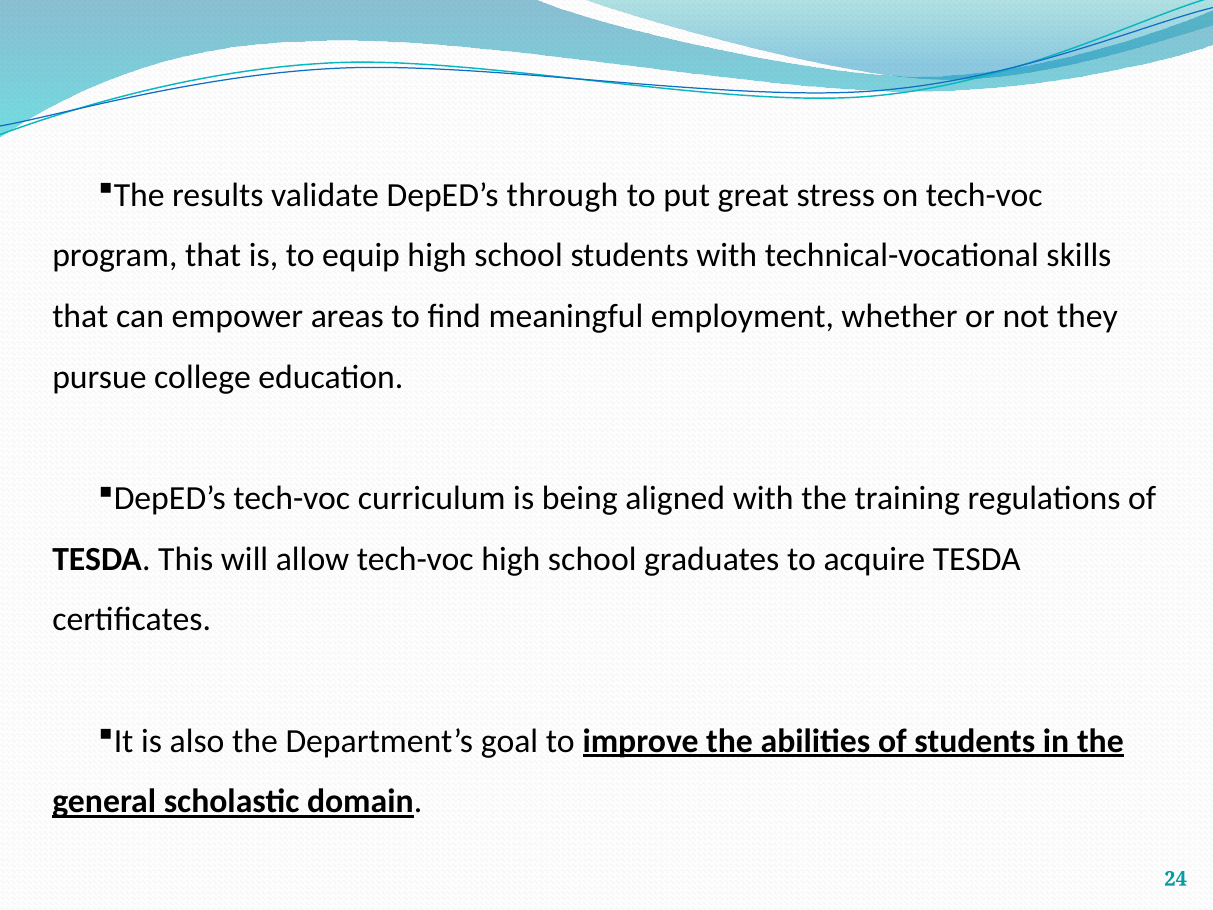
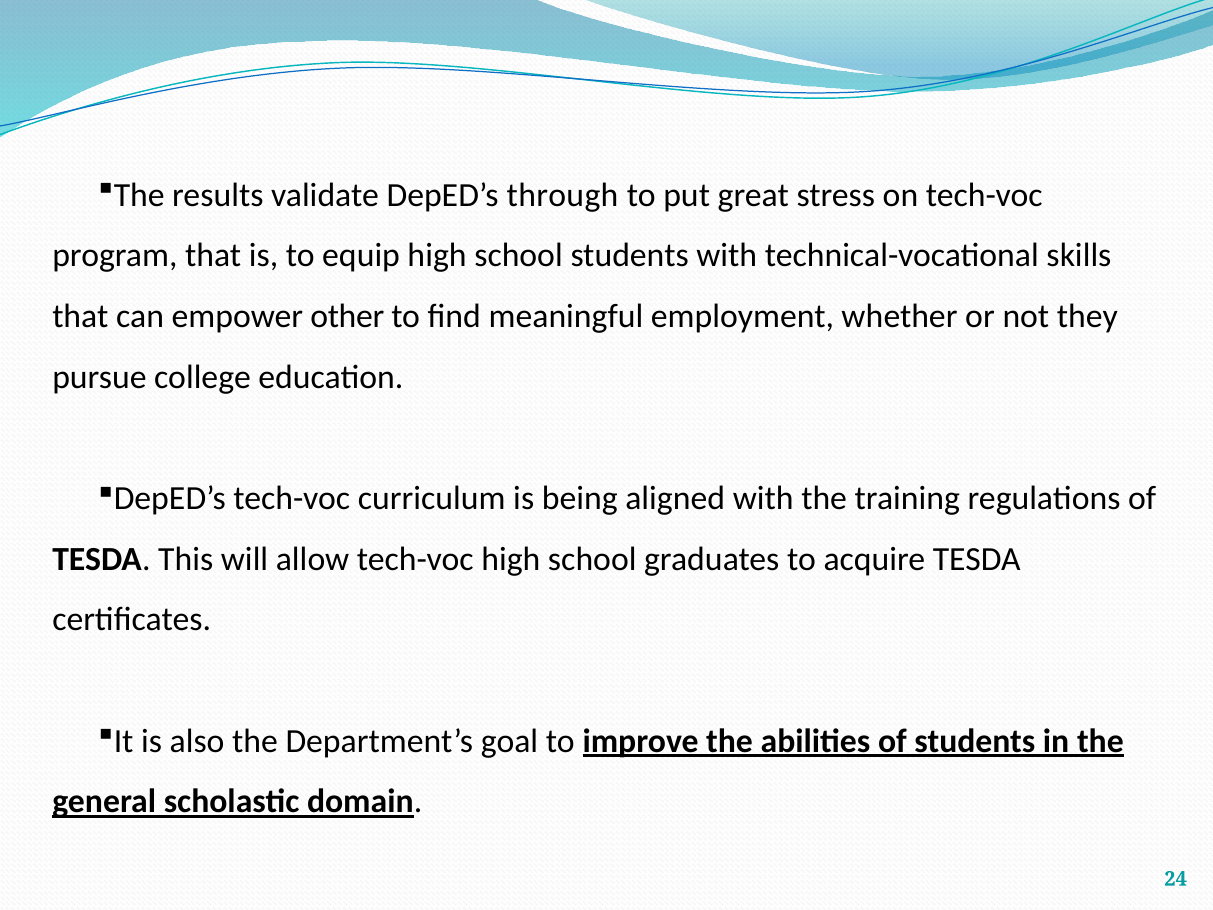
areas: areas -> other (347, 316)
